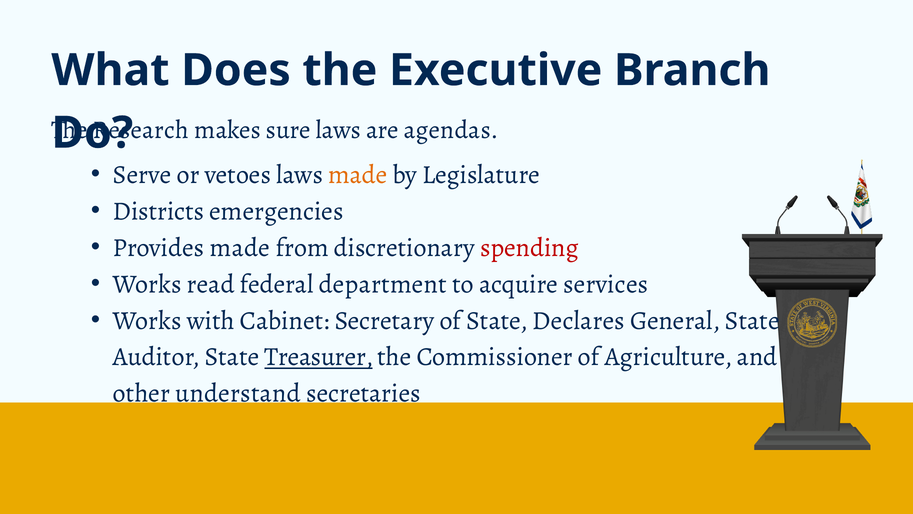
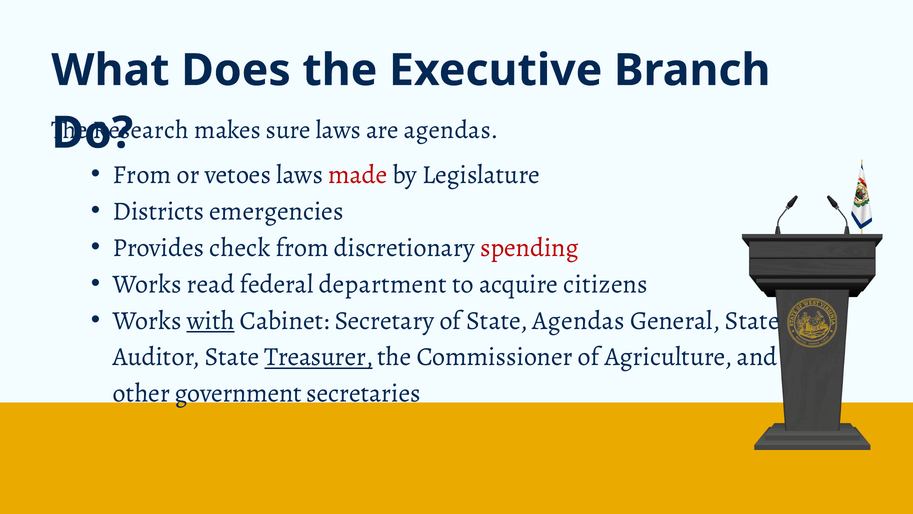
Serve: Serve -> From (142, 175)
made colour: orange -> red (358, 175)
Provides made: made -> check (240, 247)
services: services -> citizens (606, 284)
with underline: none -> present (211, 320)
State Declares: Declares -> Agendas (579, 320)
understand: understand -> government (238, 393)
